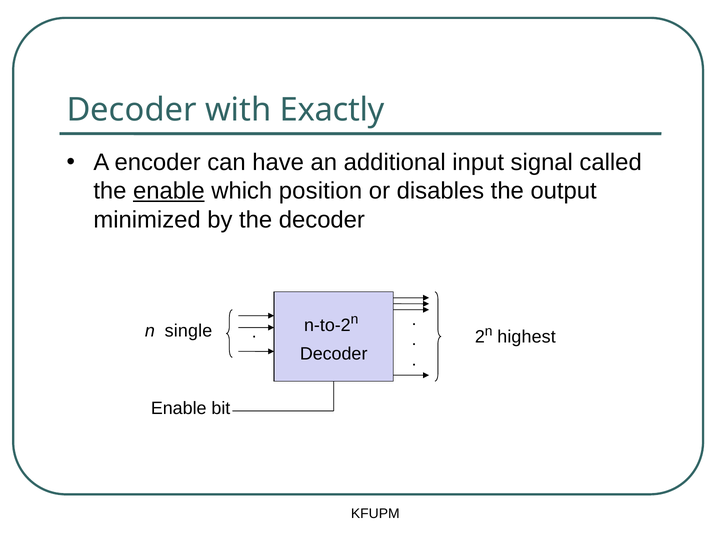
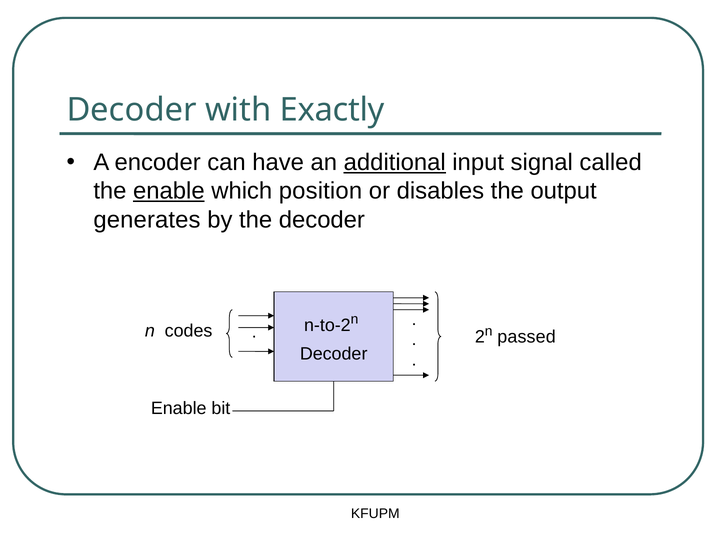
additional underline: none -> present (395, 163)
minimized: minimized -> generates (147, 220)
single: single -> codes (189, 331)
highest: highest -> passed (527, 337)
